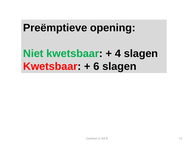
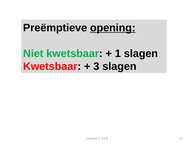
opening underline: none -> present (113, 28)
4: 4 -> 1 (118, 54)
6: 6 -> 3 (96, 67)
